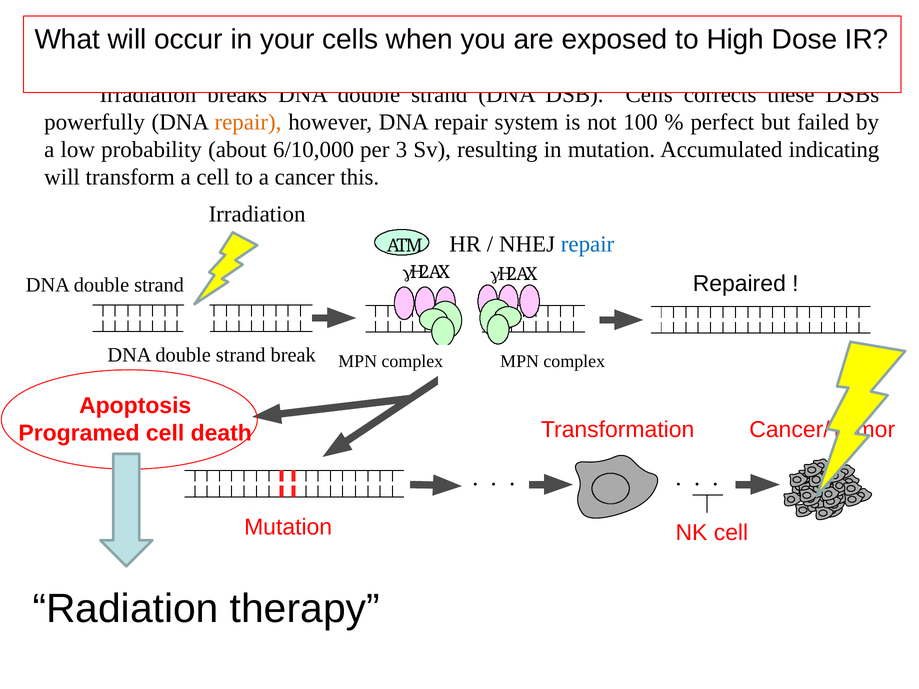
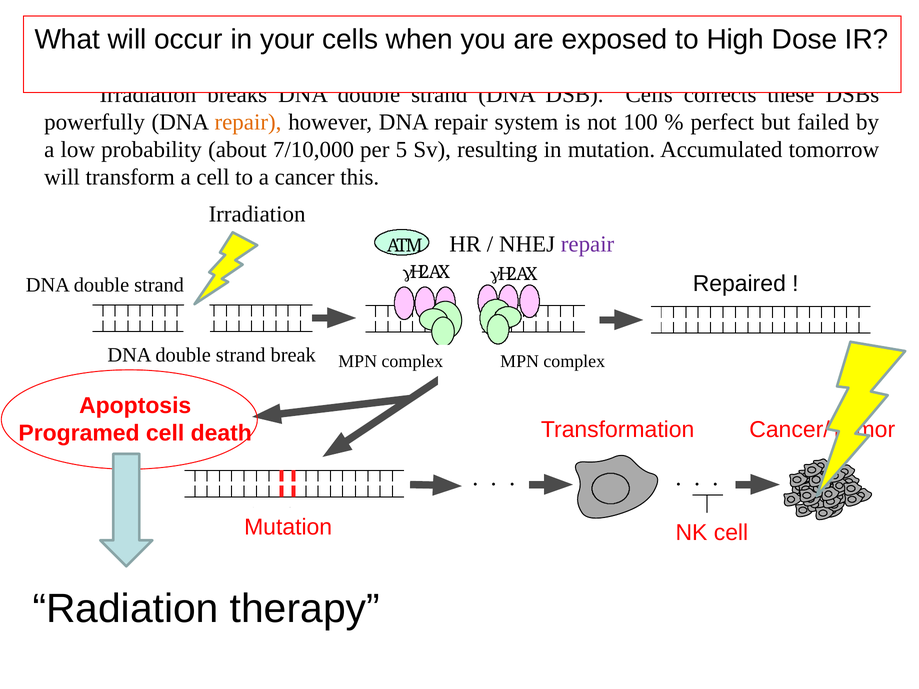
6/10,000: 6/10,000 -> 7/10,000 (314, 150)
3: 3 -> 5 (401, 150)
indicating: indicating -> tomorrow (834, 150)
repair colour: blue -> purple (588, 244)
